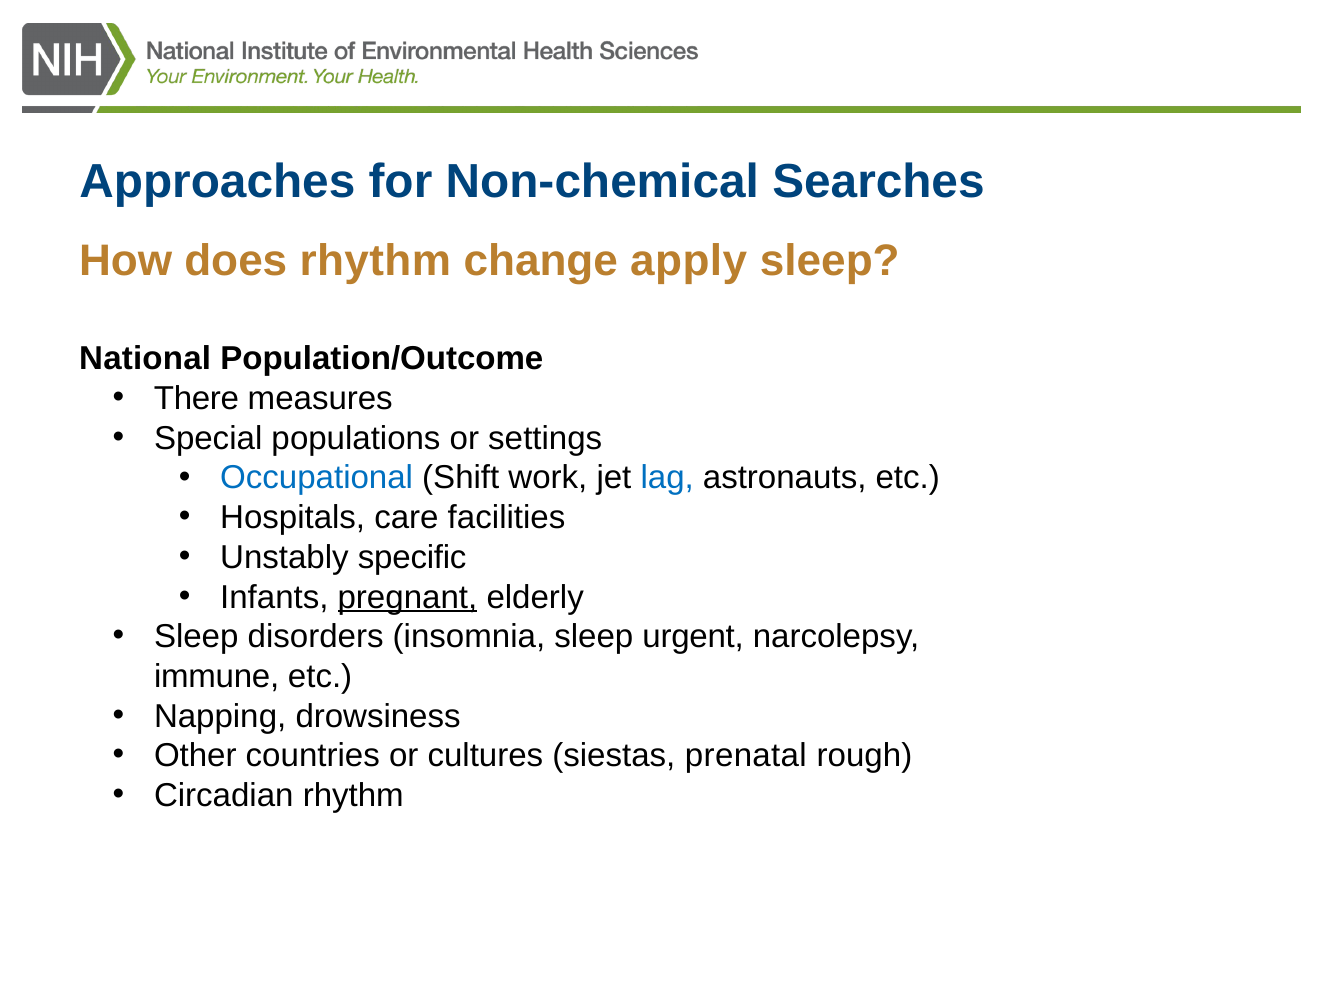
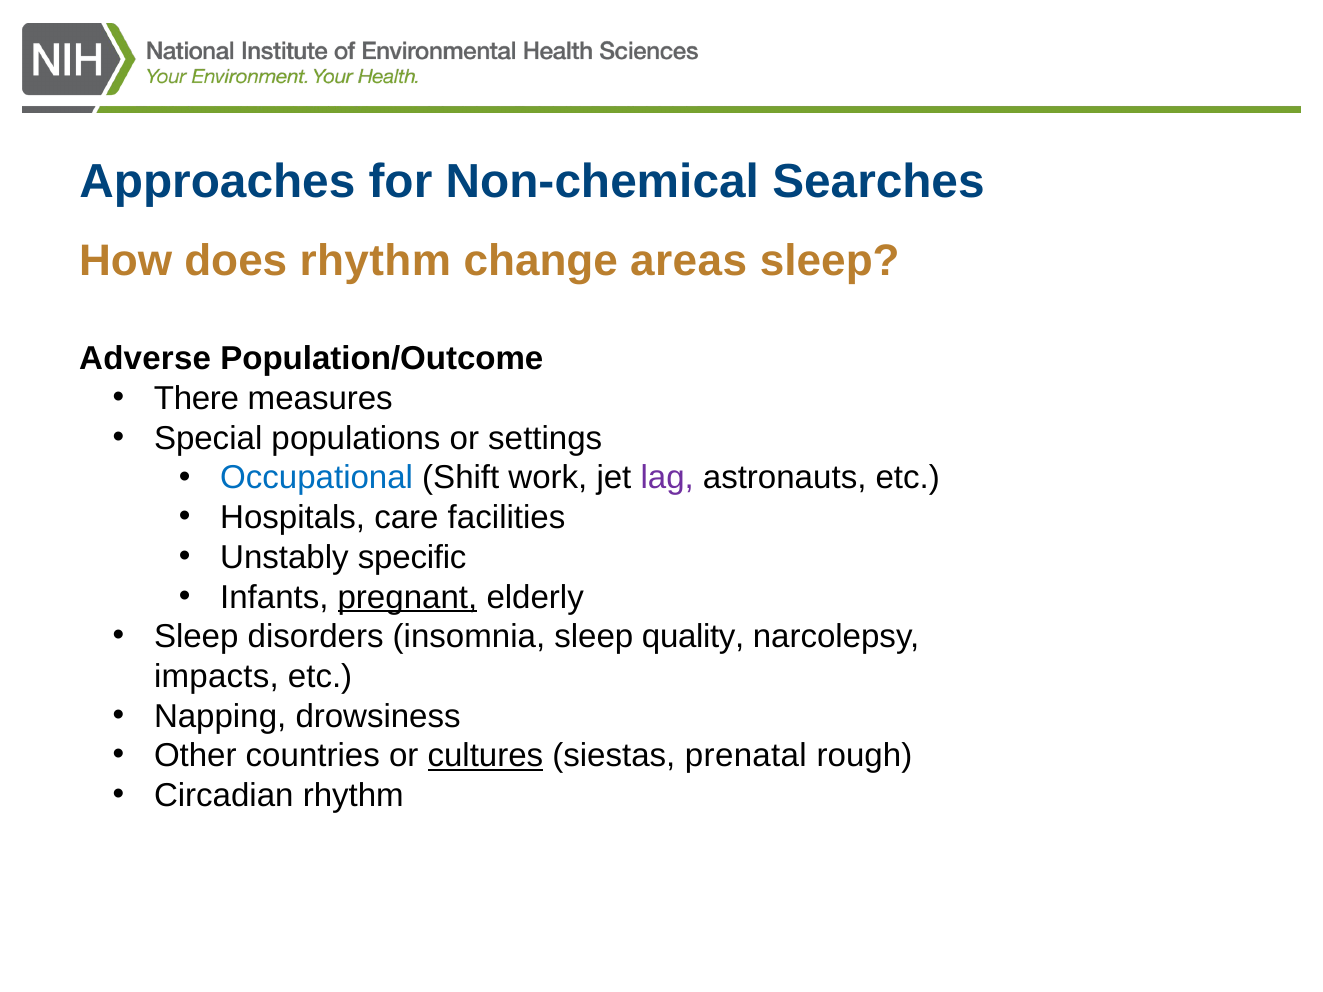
apply: apply -> areas (689, 261)
National: National -> Adverse (145, 359)
lag colour: blue -> purple (667, 478)
urgent: urgent -> quality (693, 637)
immune: immune -> impacts (216, 677)
cultures underline: none -> present (485, 756)
